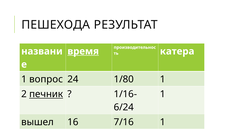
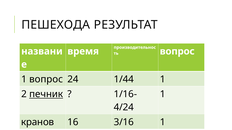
время underline: present -> none (83, 52)
катера: катера -> вопрос (177, 52)
1/80: 1/80 -> 1/44 (124, 80)
6/24: 6/24 -> 4/24 (124, 108)
вышел: вышел -> кранов (38, 123)
7/16: 7/16 -> 3/16 (124, 123)
